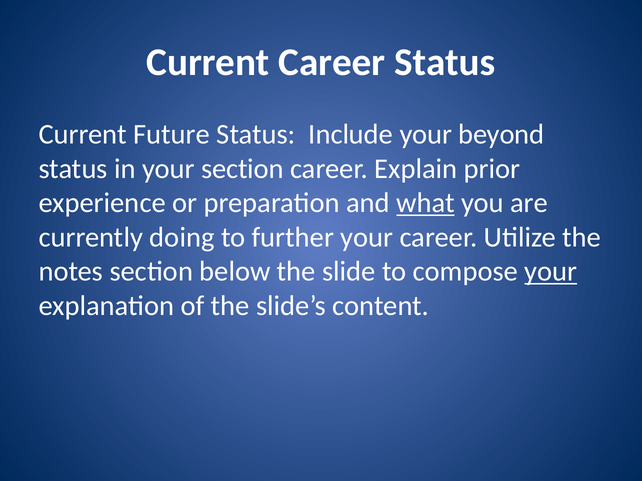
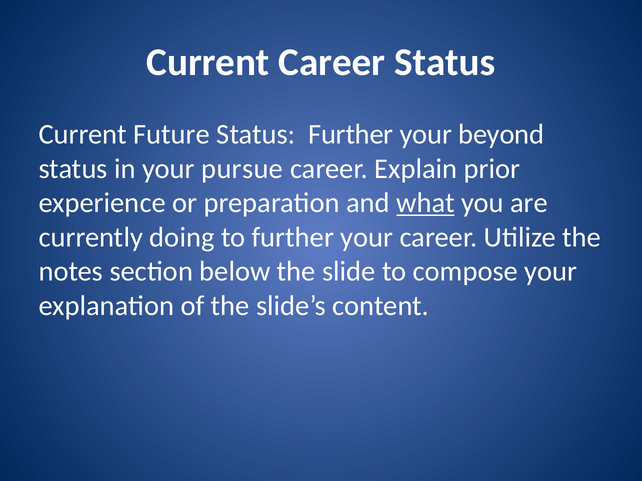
Status Include: Include -> Further (351, 135)
your section: section -> pursue (242, 169)
your underline: present -> none (551, 272)
